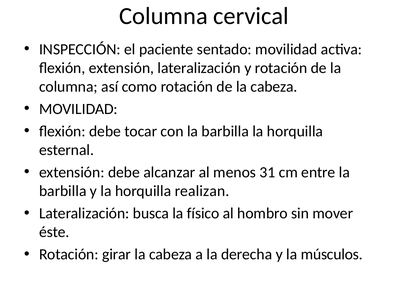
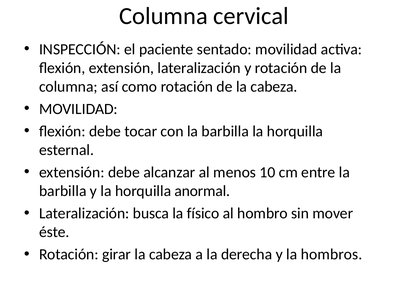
31: 31 -> 10 (267, 172)
realizan: realizan -> anormal (202, 191)
músculos: músculos -> hombros (332, 254)
